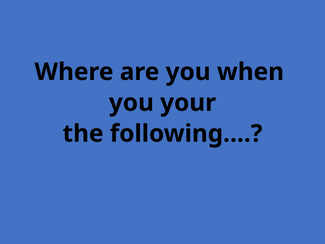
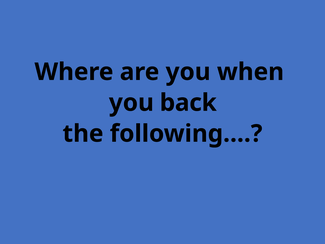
your: your -> back (188, 103)
